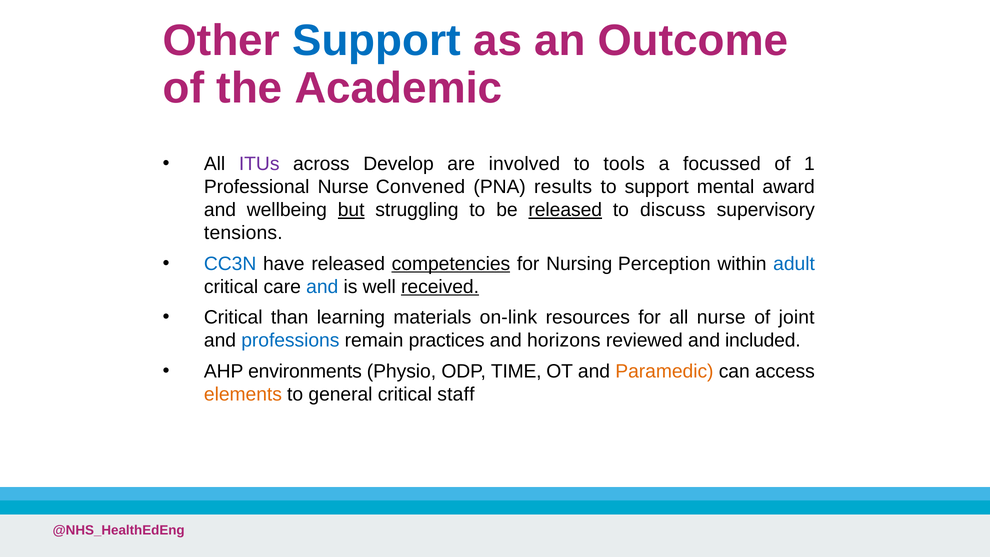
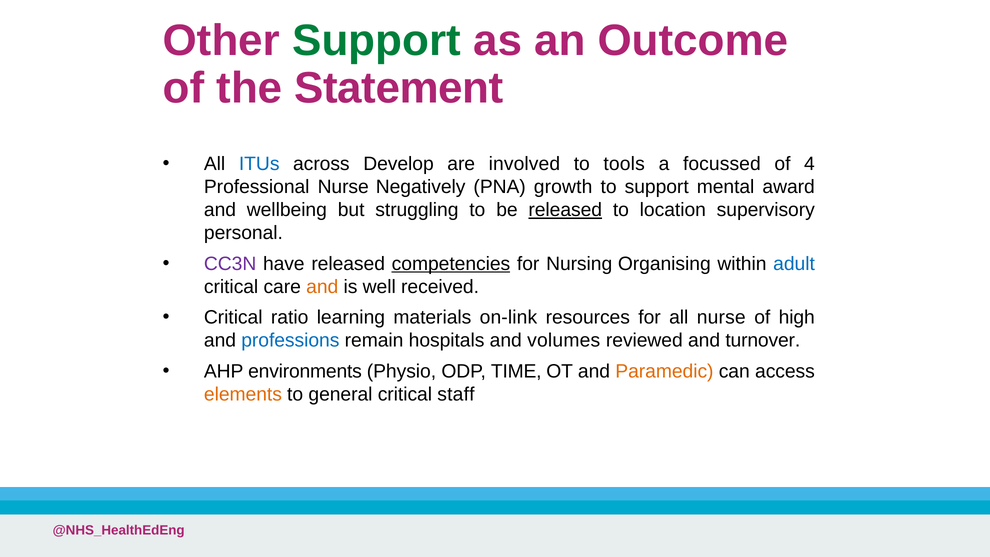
Support colour: blue -> green (377, 41)
Academic: Academic -> Statement (399, 88)
ITUs colour: purple -> blue (259, 164)
1: 1 -> 4 (809, 164)
Convened: Convened -> Negatively (421, 187)
results: results -> growth (563, 187)
but underline: present -> none (351, 210)
discuss: discuss -> location (673, 210)
tensions: tensions -> personal (243, 233)
CC3N colour: blue -> purple (230, 264)
Perception: Perception -> Organising (664, 264)
and colour: blue -> orange (322, 287)
received underline: present -> none (440, 287)
than: than -> ratio (290, 317)
joint: joint -> high (797, 317)
practices: practices -> hospitals (447, 340)
horizons: horizons -> volumes (564, 340)
included: included -> turnover (763, 340)
